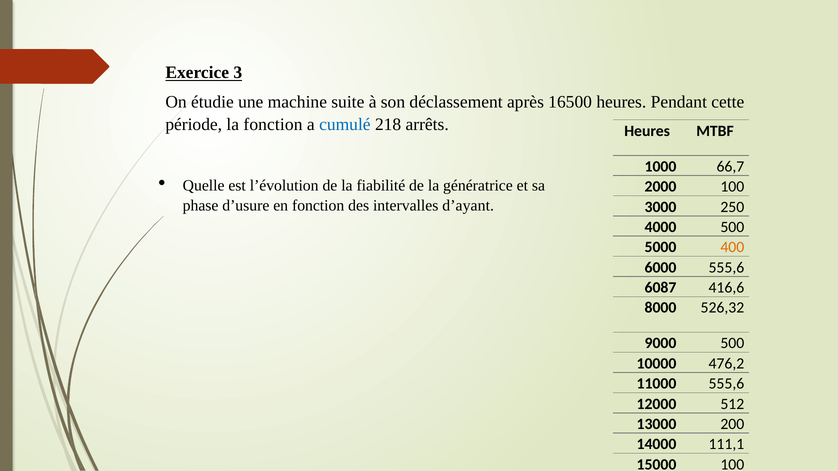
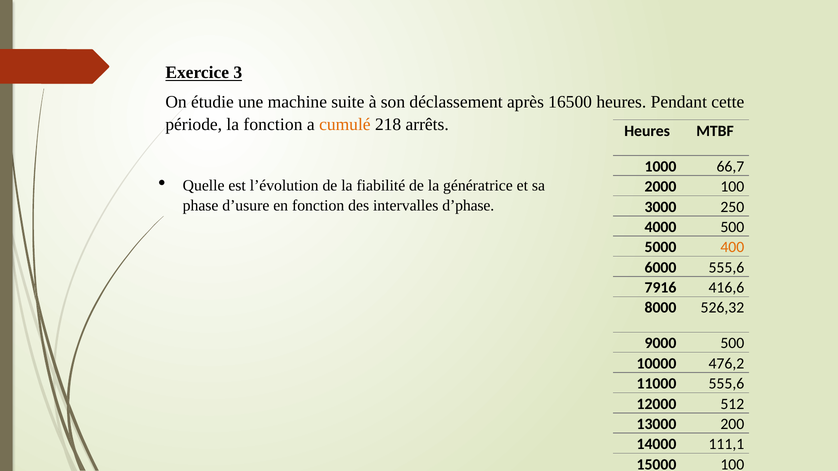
cumulé colour: blue -> orange (345, 125)
d’ayant: d’ayant -> d’phase (468, 206)
6087: 6087 -> 7916 (660, 288)
